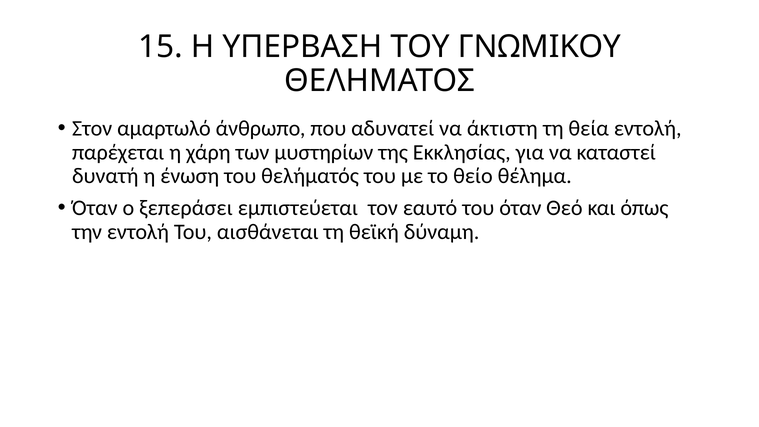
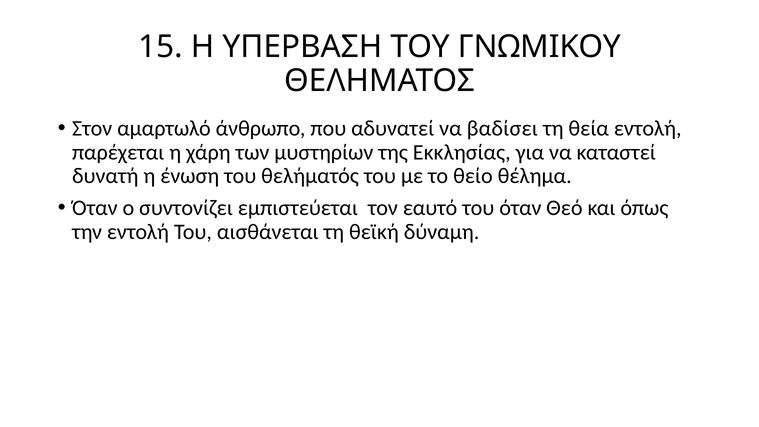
άκτιστη: άκτιστη -> βαδίσει (502, 128)
ξεπεράσει: ξεπεράσει -> συντονίζει (186, 208)
